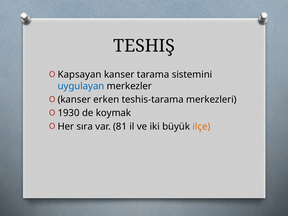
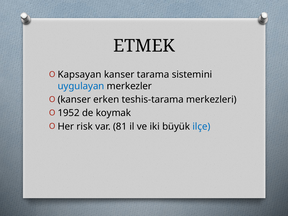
TESHIŞ: TESHIŞ -> ETMEK (144, 46)
1930: 1930 -> 1952 (69, 113)
sıra: sıra -> risk (85, 126)
ilçe colour: orange -> blue (201, 126)
